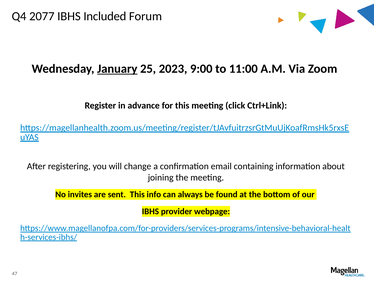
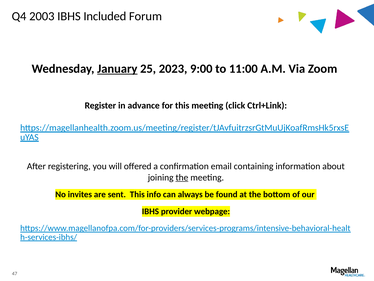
2077: 2077 -> 2003 (42, 16)
change: change -> offered (138, 166)
the underline: none -> present (182, 177)
